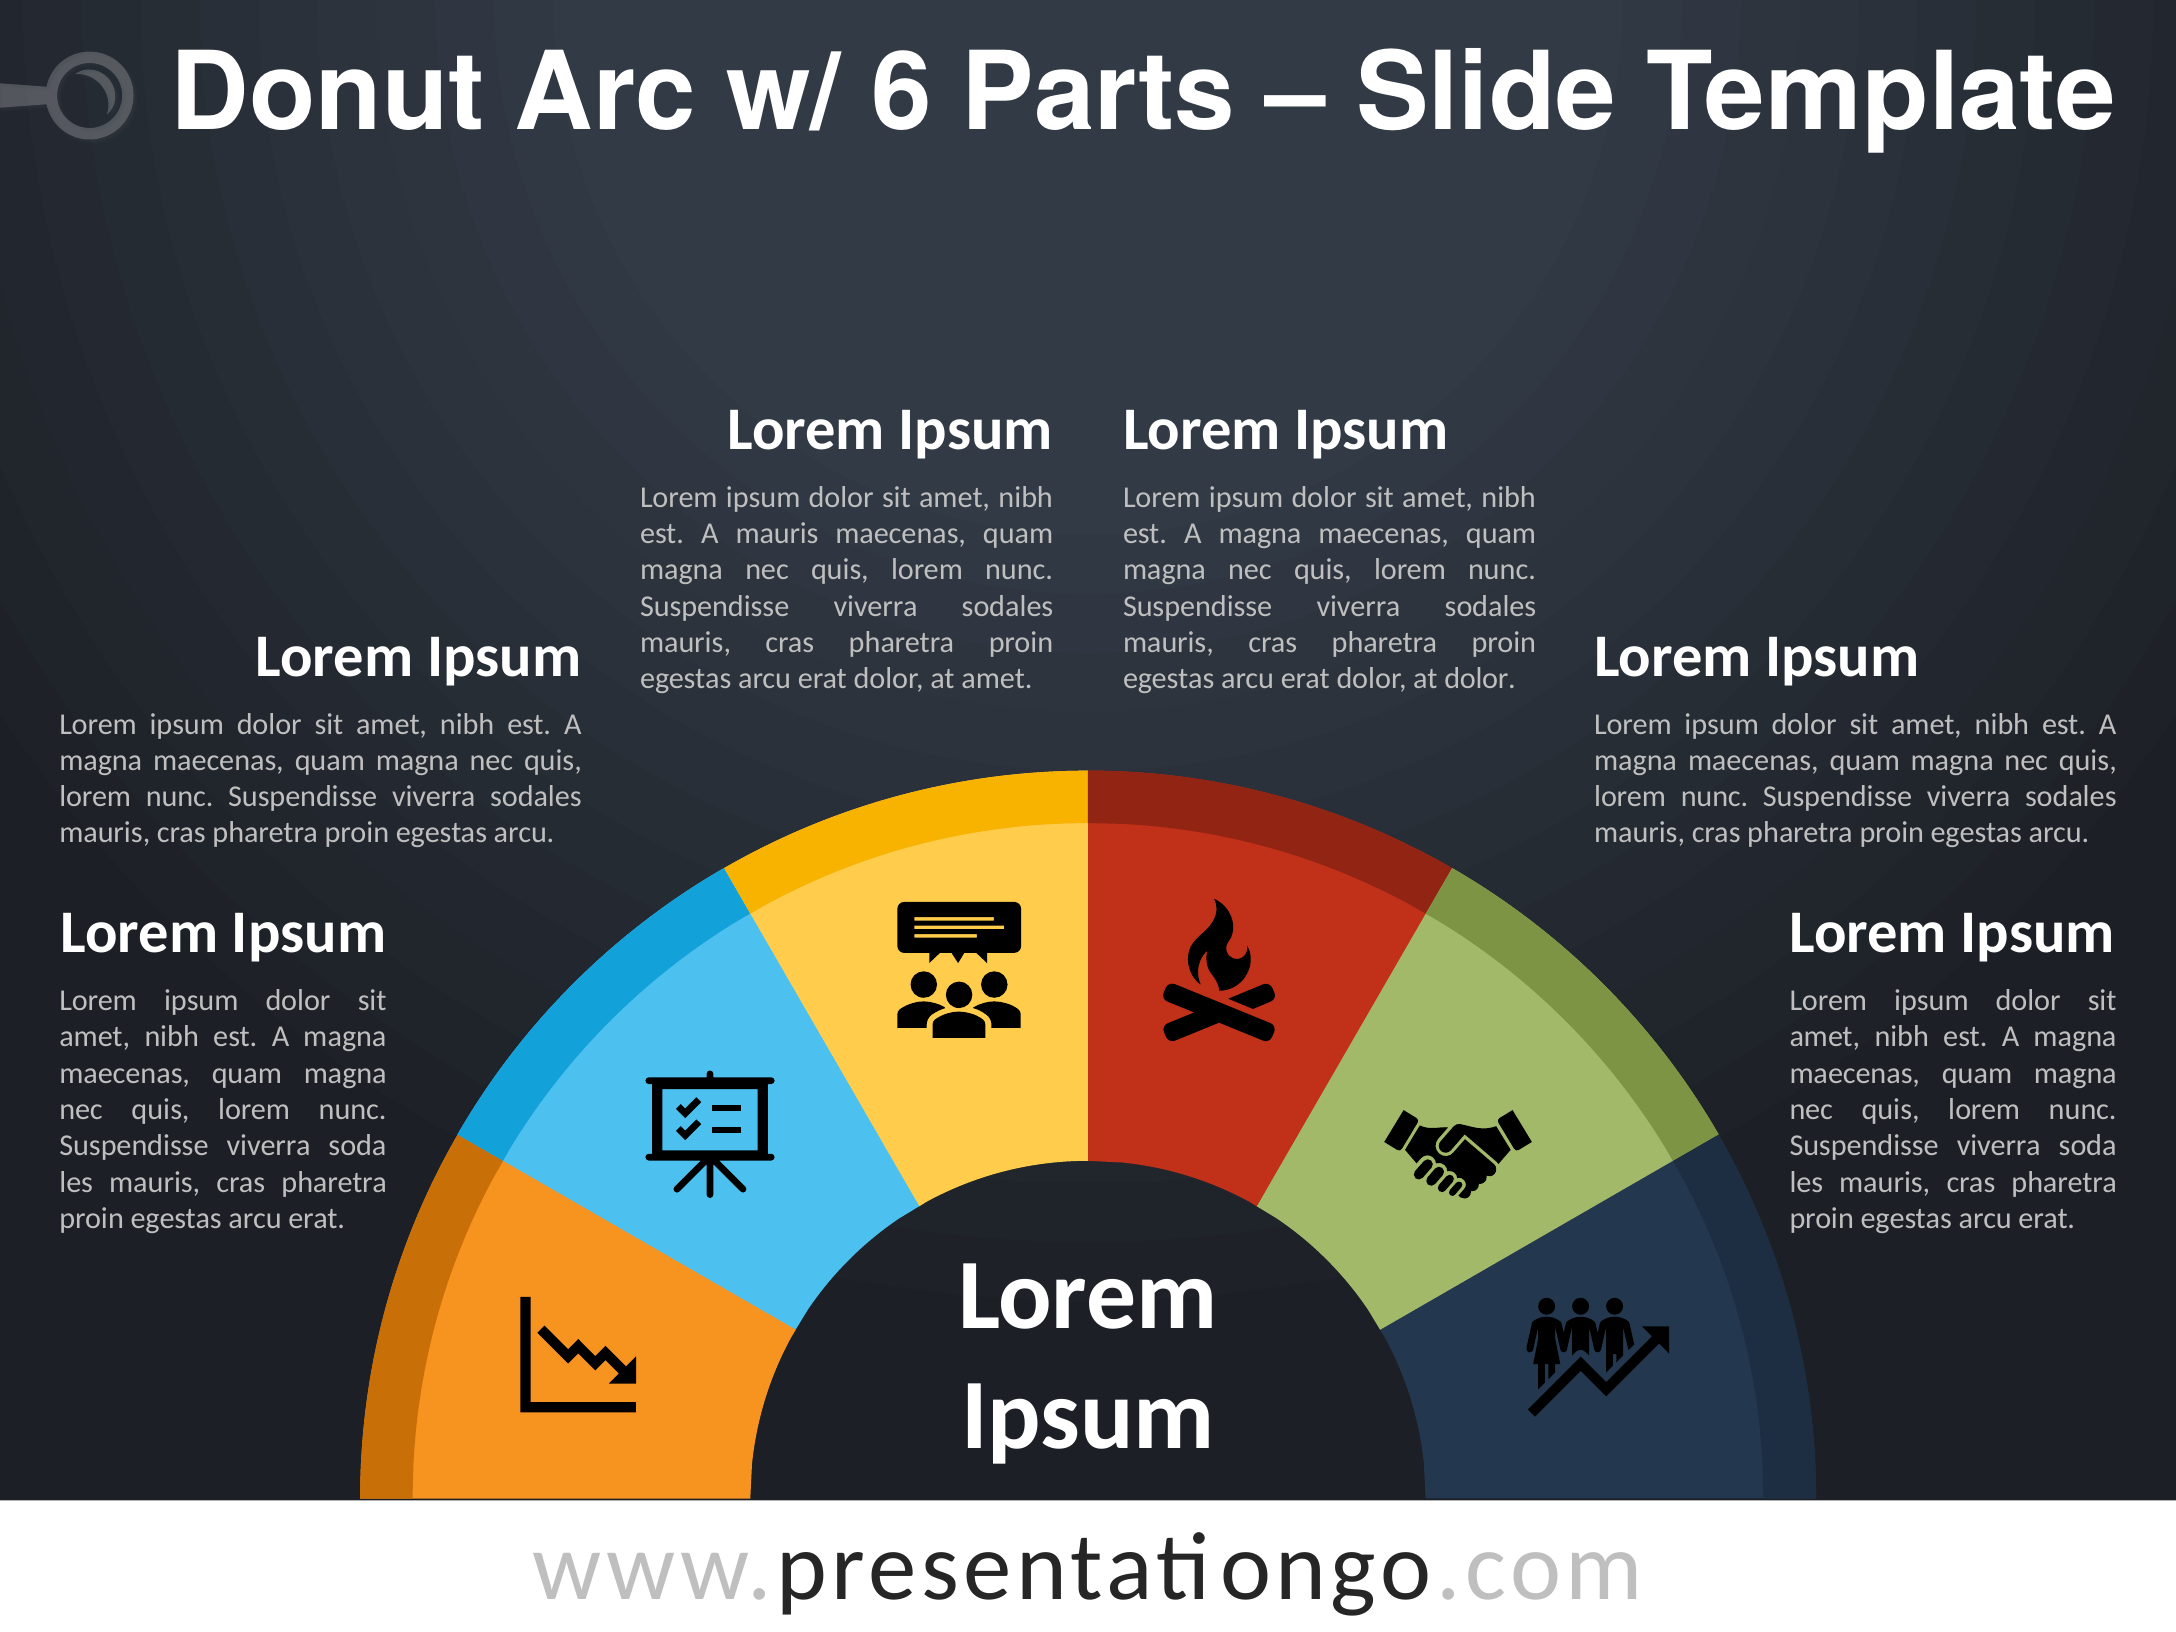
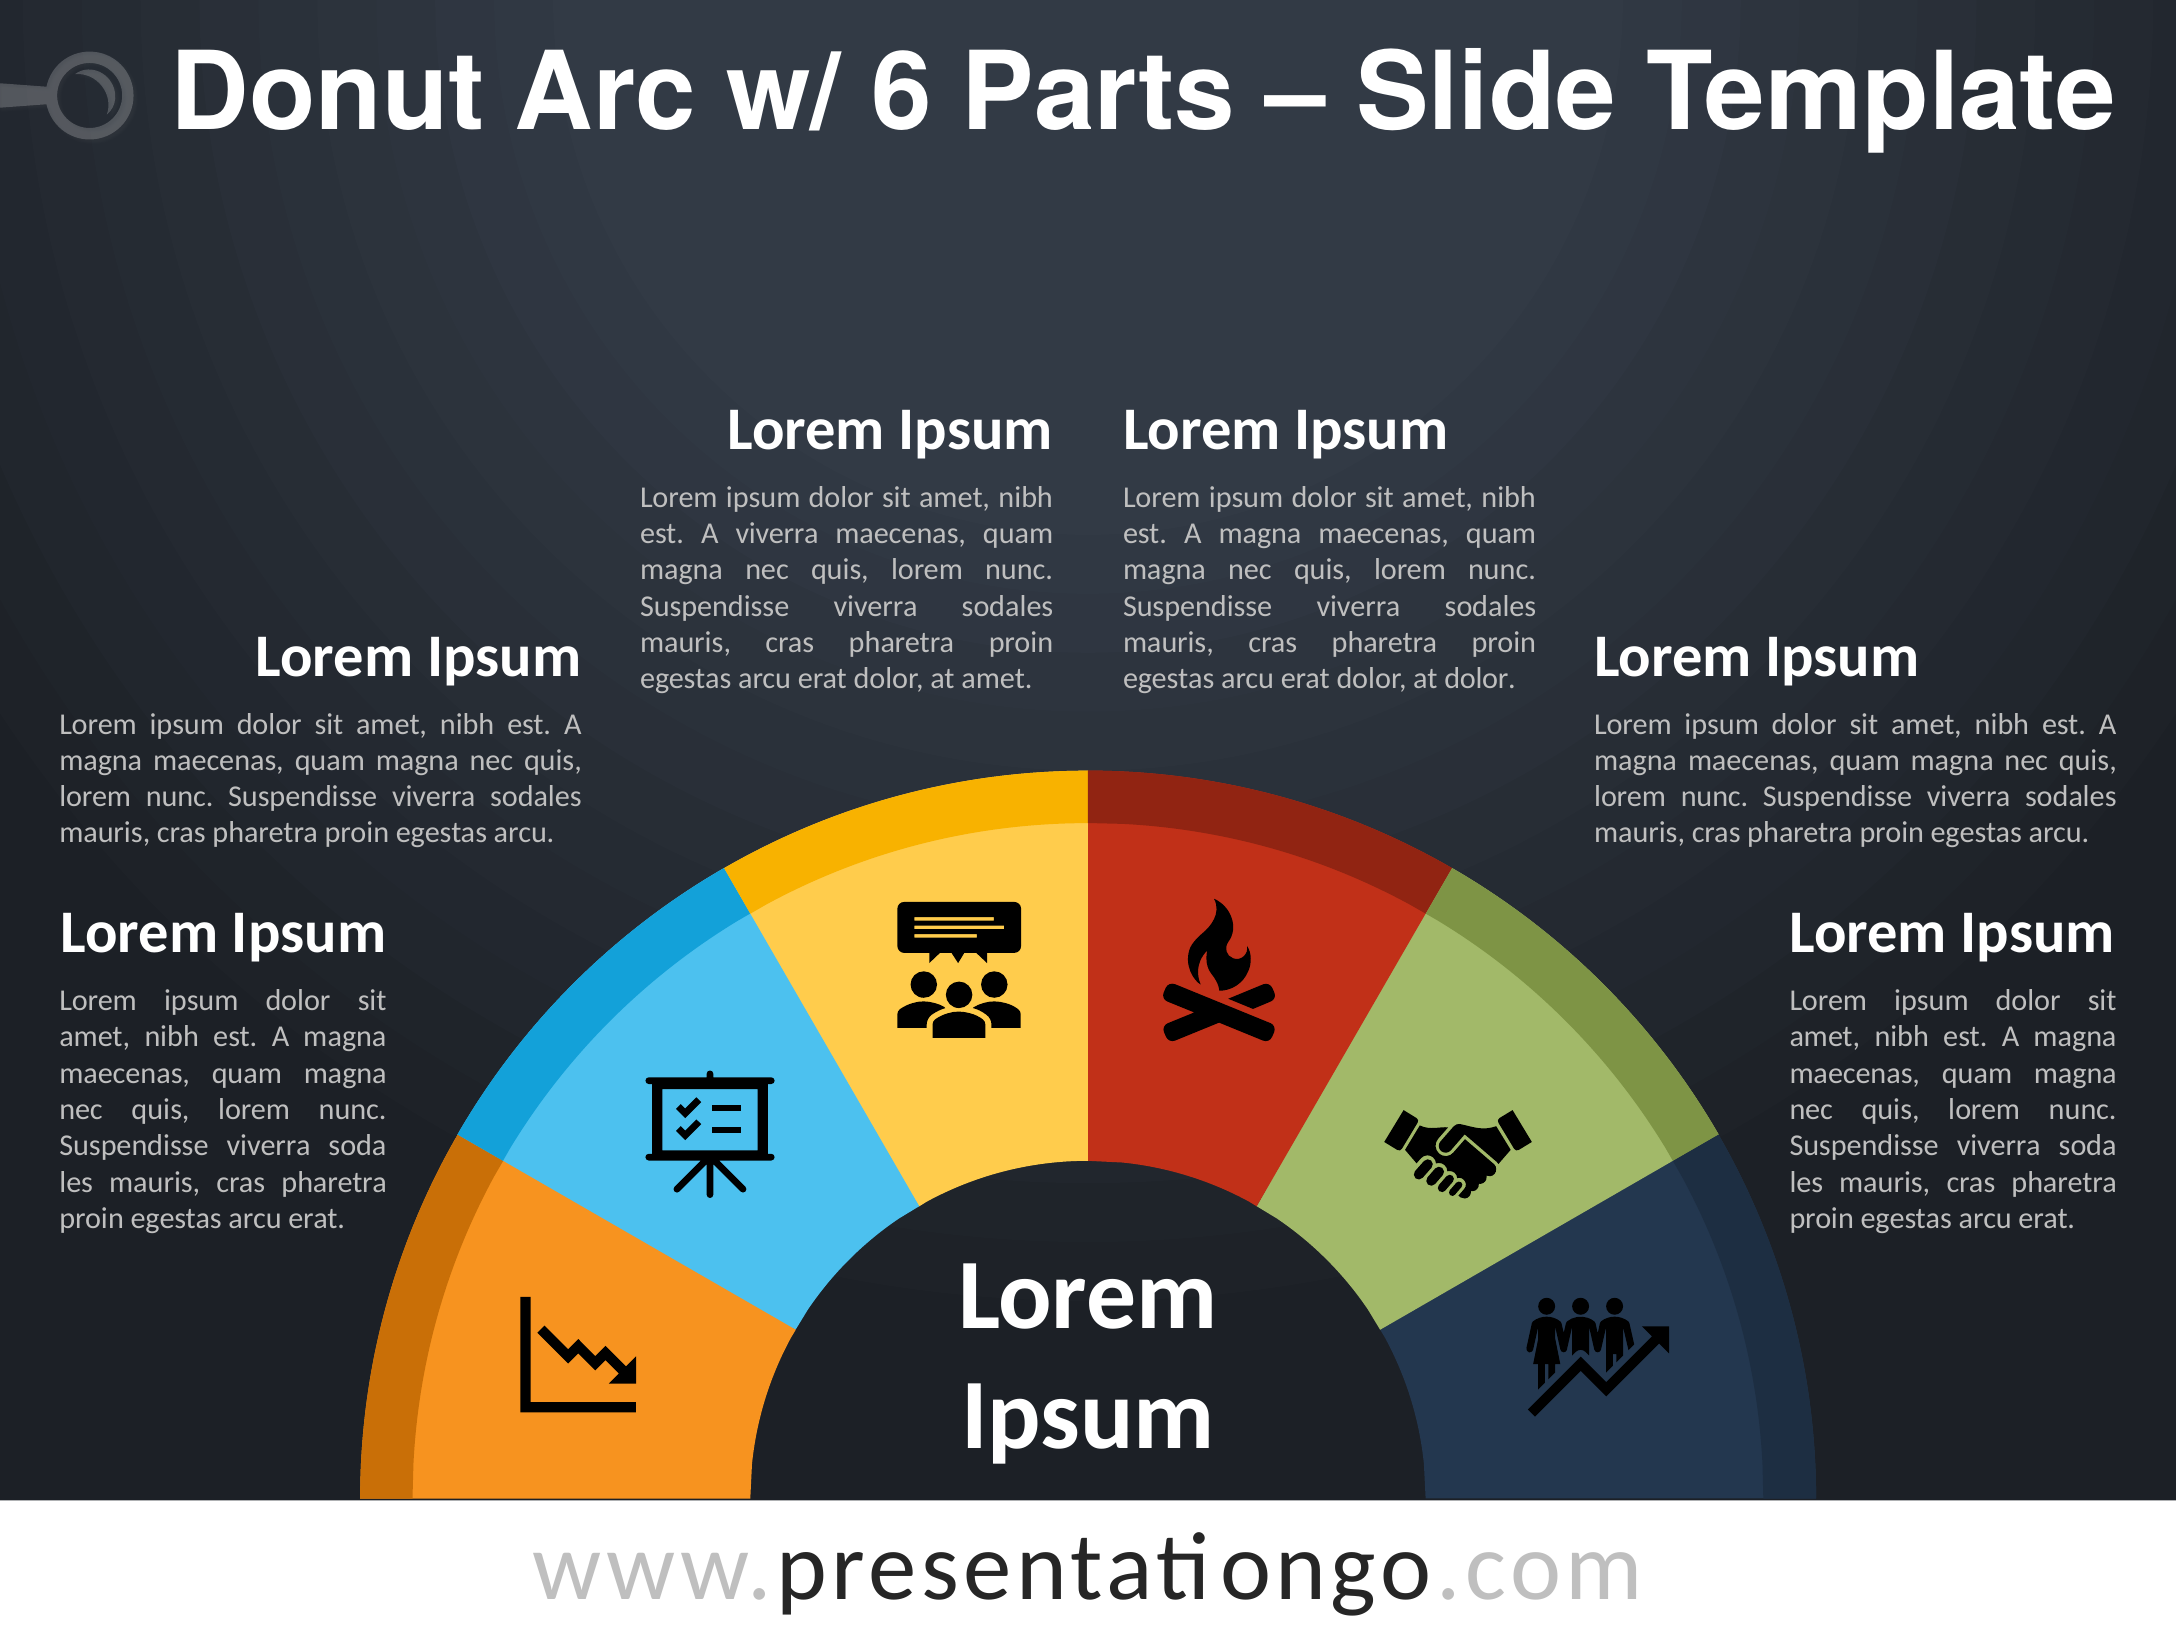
A mauris: mauris -> viverra (777, 534)
